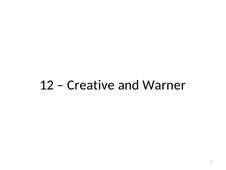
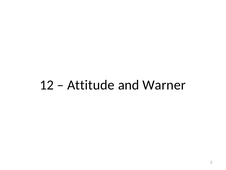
Creative: Creative -> Attitude (91, 85)
